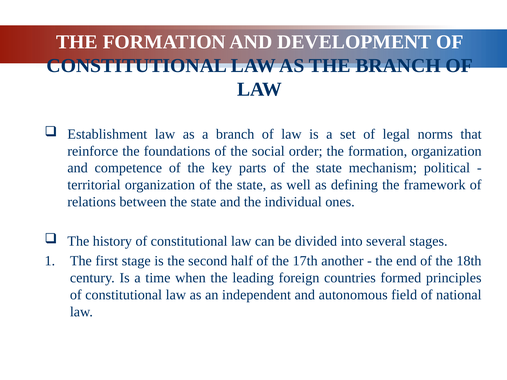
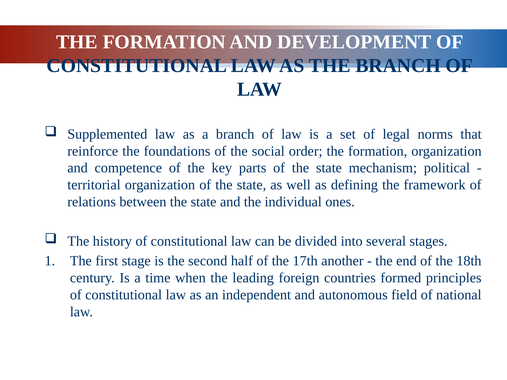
Establishment: Establishment -> Supplemented (107, 134)
